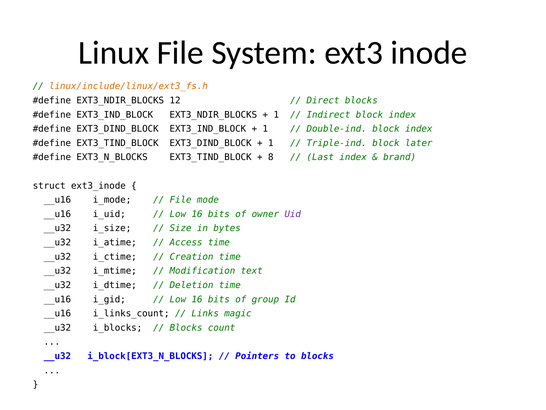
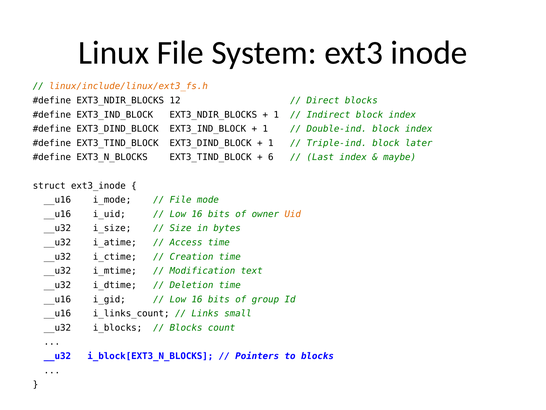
8: 8 -> 6 (271, 157)
brand: brand -> maybe (400, 157)
Uid colour: purple -> orange (293, 214)
magic: magic -> small (238, 313)
